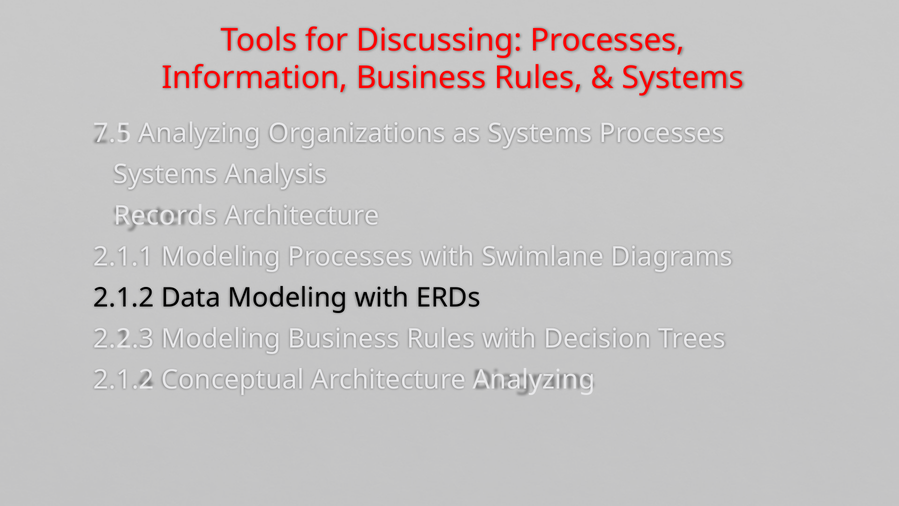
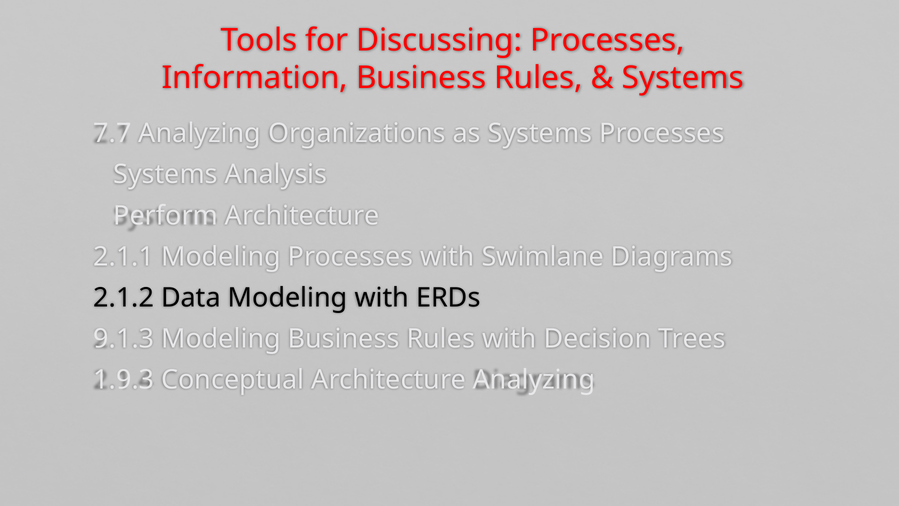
7.5: 7.5 -> 7.7 (113, 133)
Records: Records -> Perform (166, 216)
2.2.3: 2.2.3 -> 9.1.3 (124, 339)
2.1.2: 2.1.2 -> 1.9.3 (124, 380)
